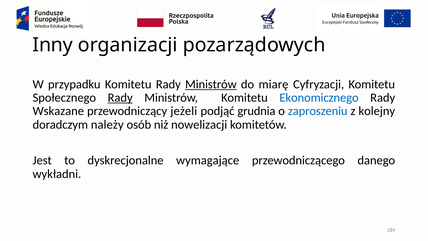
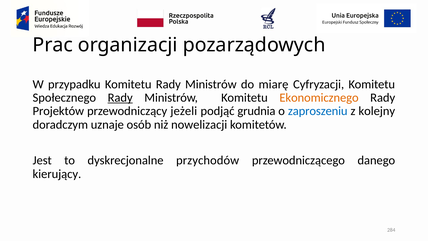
Inny: Inny -> Prac (53, 45)
Ministrów underline: present -> none (211, 84)
Ekonomicznego colour: blue -> orange (319, 98)
Wskazane: Wskazane -> Projektów (58, 111)
należy: należy -> uznaje (107, 125)
wymagające: wymagające -> przychodów (208, 160)
wykładni: wykładni -> kierujący (57, 174)
